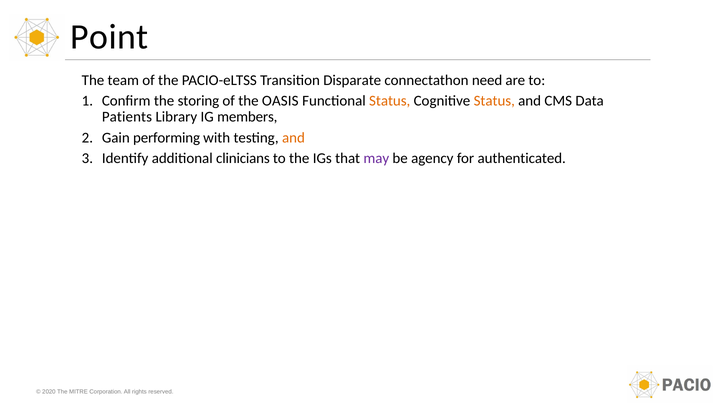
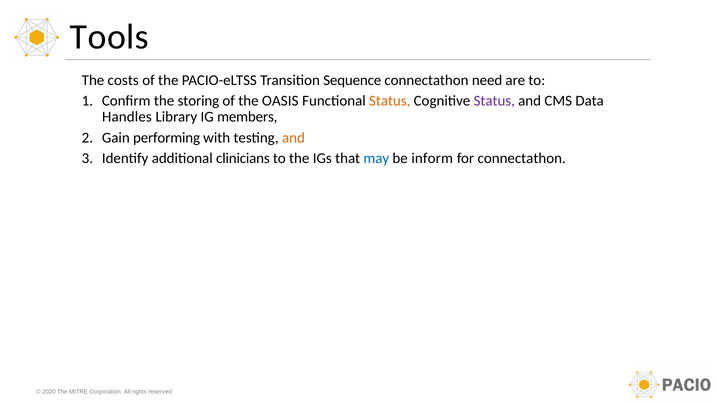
Point: Point -> Tools (109, 37)
team: team -> costs (123, 80)
Disparate: Disparate -> Sequence (352, 80)
Status colour: orange -> purple (494, 101)
Patients: Patients -> Handles (127, 117)
may colour: purple -> blue (376, 158)
agency: agency -> inform (432, 158)
for authenticated: authenticated -> connectathon (522, 158)
